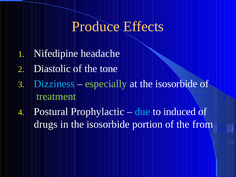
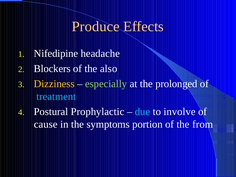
Diastolic: Diastolic -> Blockers (52, 69)
tone: tone -> also (109, 69)
Dizziness colour: light blue -> yellow (54, 84)
at the isosorbide: isosorbide -> prolonged (176, 84)
treatment colour: light green -> light blue (56, 96)
induced: induced -> involve (180, 112)
drugs: drugs -> cause (46, 124)
in the isosorbide: isosorbide -> symptoms (108, 124)
